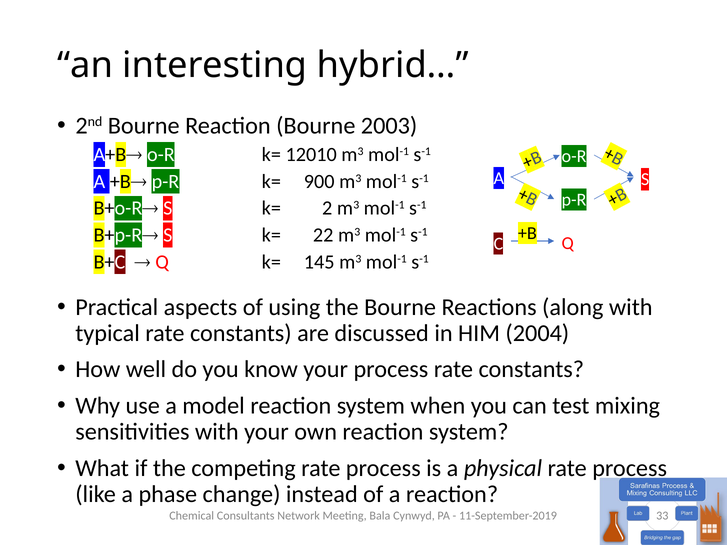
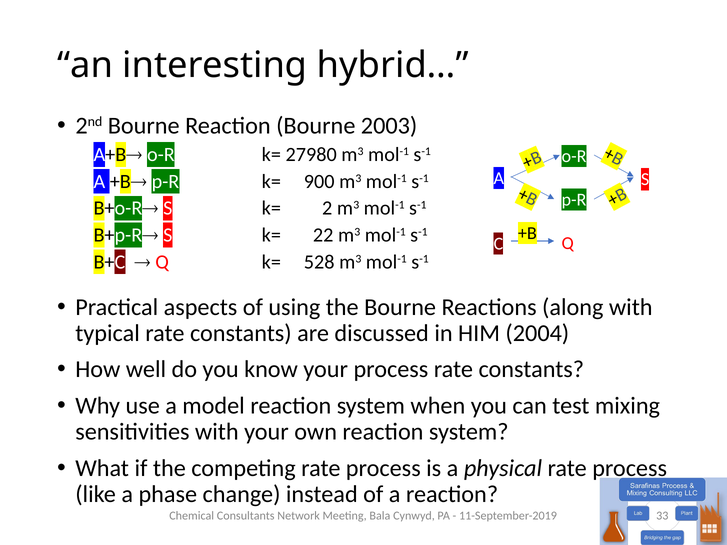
12010: 12010 -> 27980 (311, 155)
145: 145 -> 528 (319, 262)
